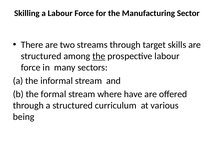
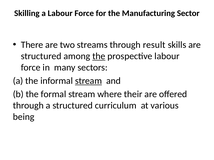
target: target -> result (154, 45)
stream underline: none -> present (88, 81)
have: have -> their (133, 94)
